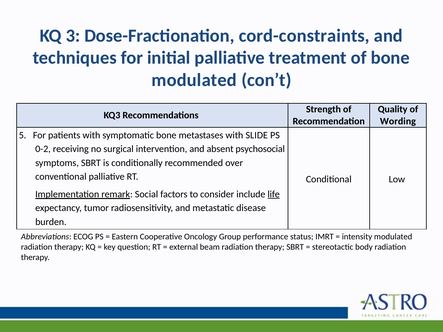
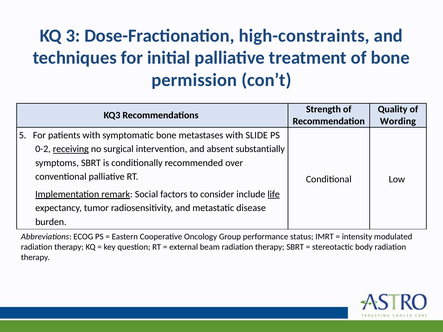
cord-constraints: cord-constraints -> high-constraints (304, 36)
modulated: modulated -> permission (194, 80)
receiving underline: none -> present (71, 149)
psychosocial: psychosocial -> substantially (260, 149)
